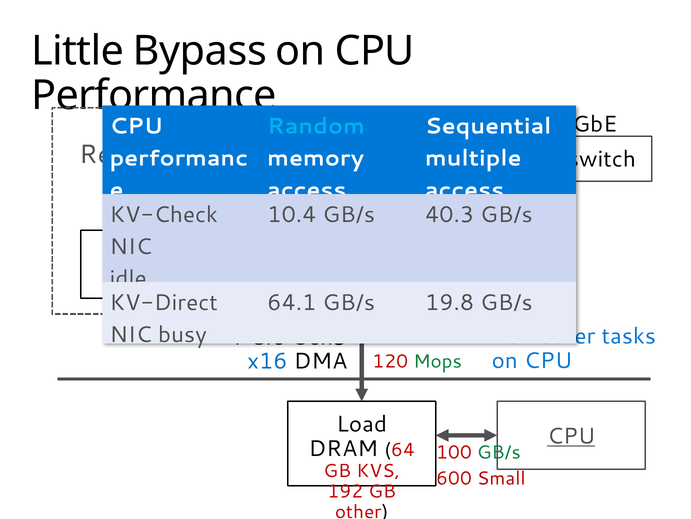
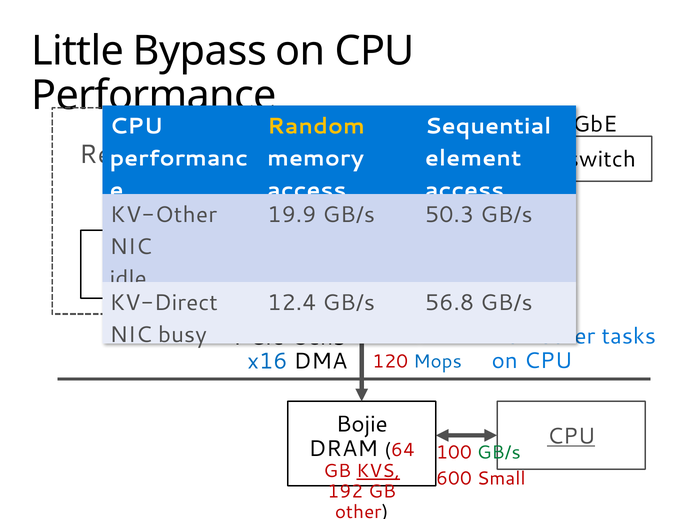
Random colour: light blue -> yellow (316, 126)
multiple: multiple -> element (473, 158)
KV-Check: KV-Check -> KV-Other (164, 214)
10.4: 10.4 -> 19.9 (292, 214)
40.3: 40.3 -> 50.3 (449, 214)
64.1: 64.1 -> 12.4 (292, 302)
19.8: 19.8 -> 56.8 (449, 302)
Mops colour: green -> blue (438, 361)
Load: Load -> Bojie (362, 424)
KVS underline: none -> present (378, 470)
